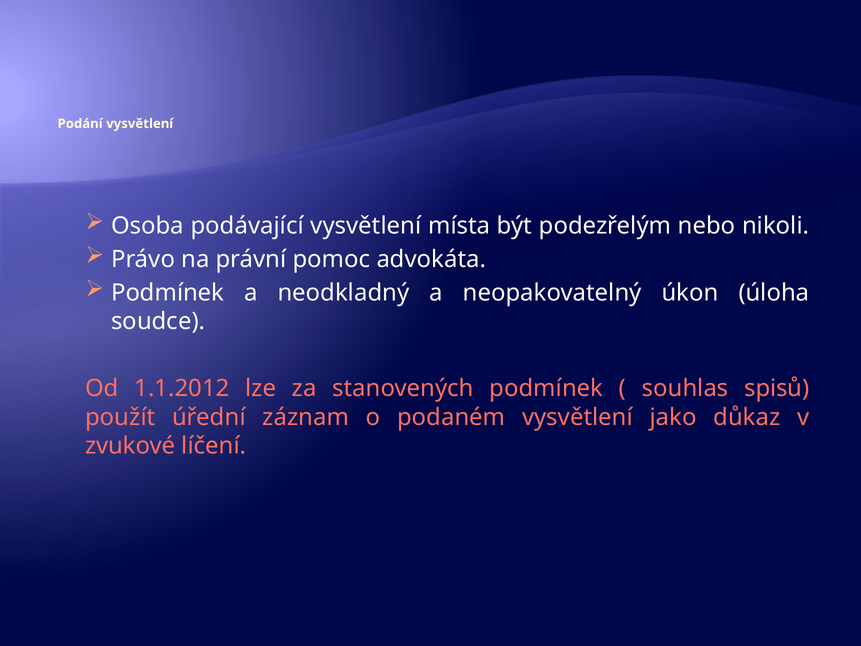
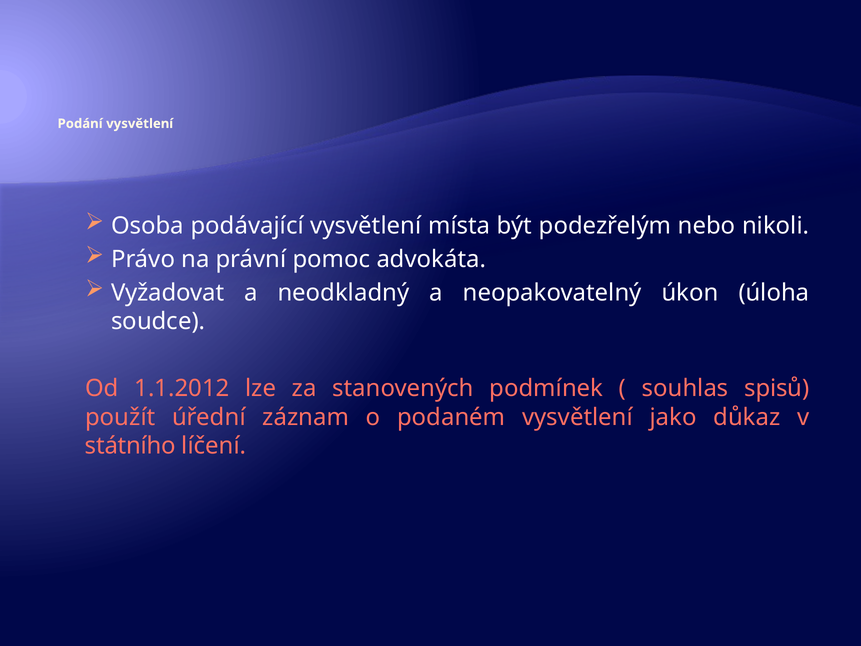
Podmínek: Podmínek -> Vyžadovat (168, 293)
zvukové: zvukové -> státního (130, 446)
